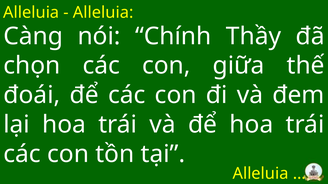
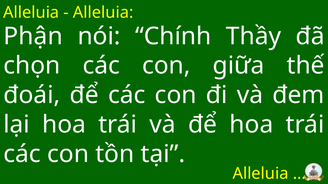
Càng: Càng -> Phận (33, 36)
